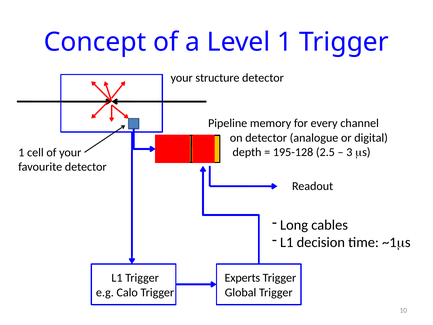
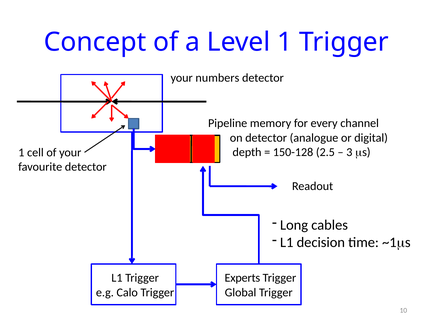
structure: structure -> numbers (217, 78)
195-128: 195-128 -> 150-128 (293, 152)
